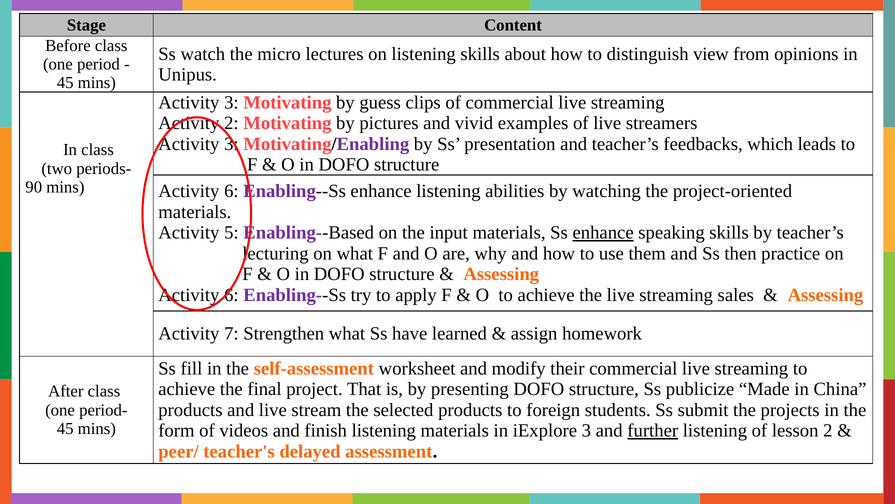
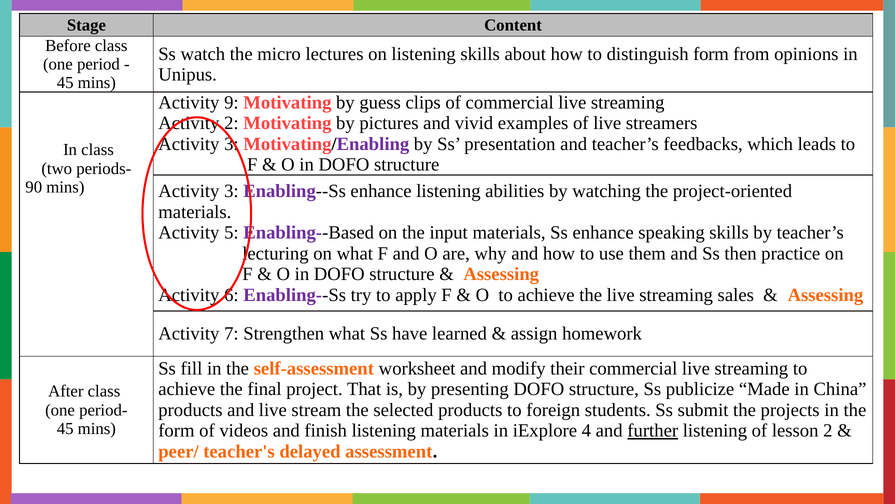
distinguish view: view -> form (711, 54)
3: 3 -> 9 (231, 102)
6: 6 -> 3 (231, 191)
enhance underline: present -> none (603, 233)
iExplore 3: 3 -> 4 (586, 430)
